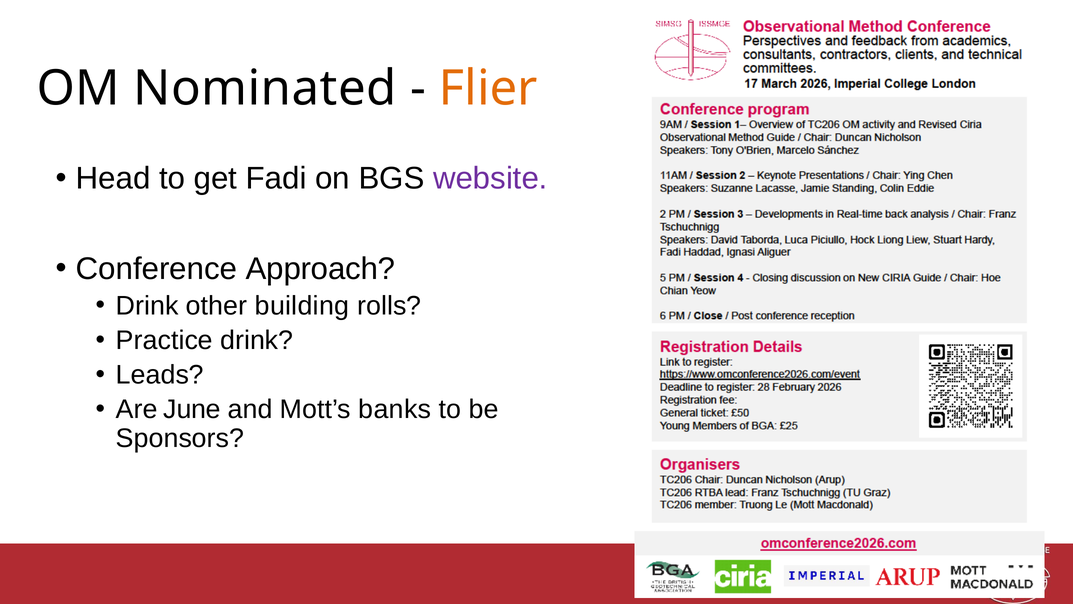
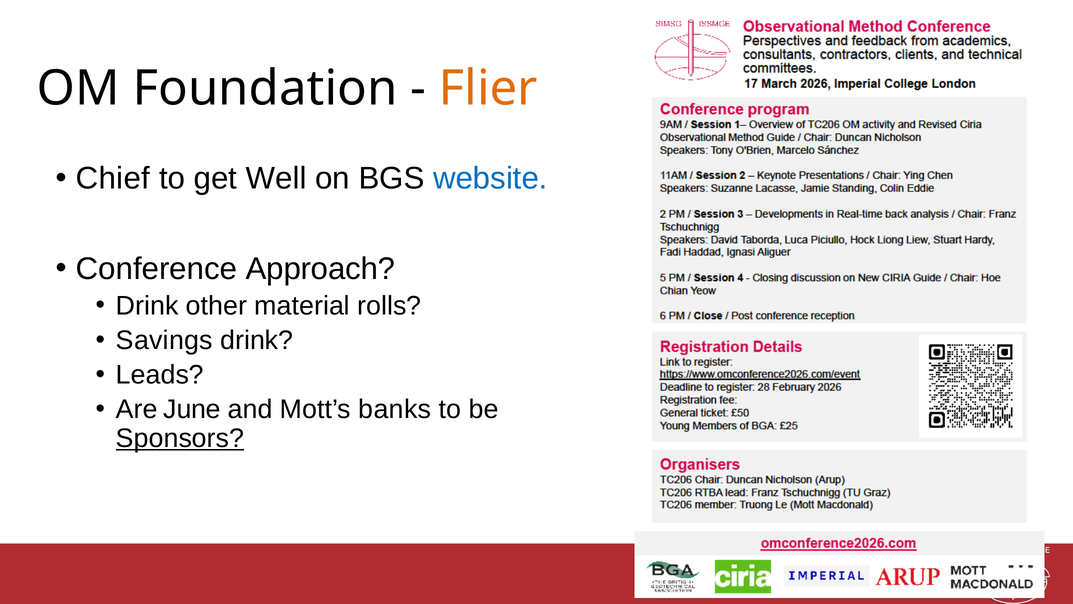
Nominated: Nominated -> Foundation (265, 88)
Head: Head -> Chief (113, 178)
Fadi: Fadi -> Well (276, 178)
website colour: purple -> blue (490, 178)
building: building -> material (302, 305)
Practice: Practice -> Savings (164, 340)
Sponsors underline: none -> present (180, 438)
